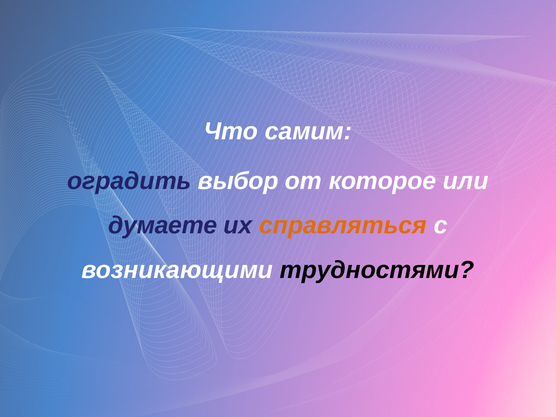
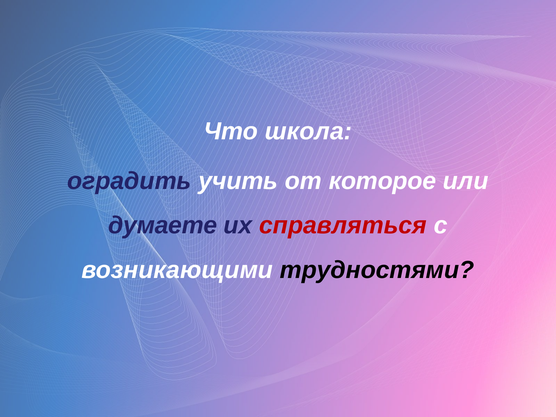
самим: самим -> школа (308, 131)
выбор: выбор -> учить (238, 181)
справляться colour: orange -> red (343, 225)
